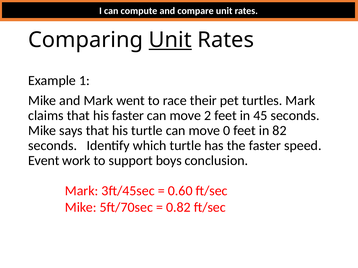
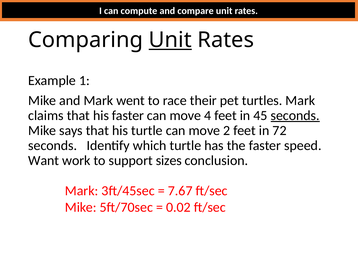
2: 2 -> 4 (208, 116)
seconds underline: none -> present (295, 116)
0: 0 -> 2 (227, 131)
82: 82 -> 72 (280, 131)
Event: Event -> Want (44, 161)
boys: boys -> sizes (169, 161)
0.60: 0.60 -> 7.67 (180, 191)
0.82: 0.82 -> 0.02 (178, 208)
